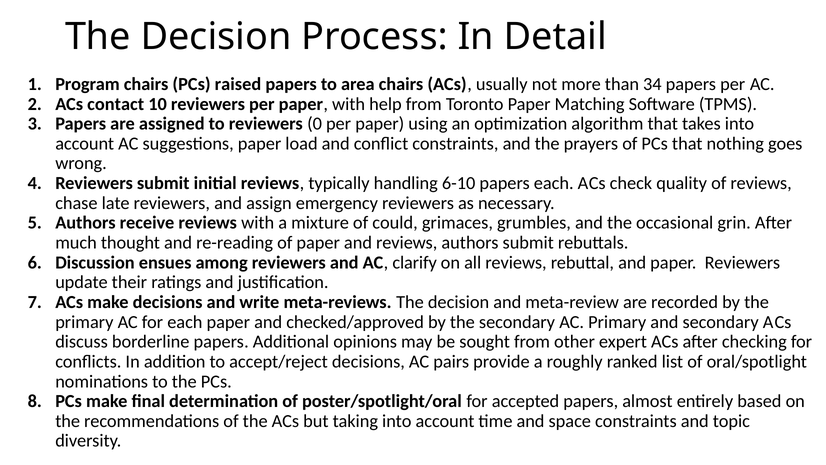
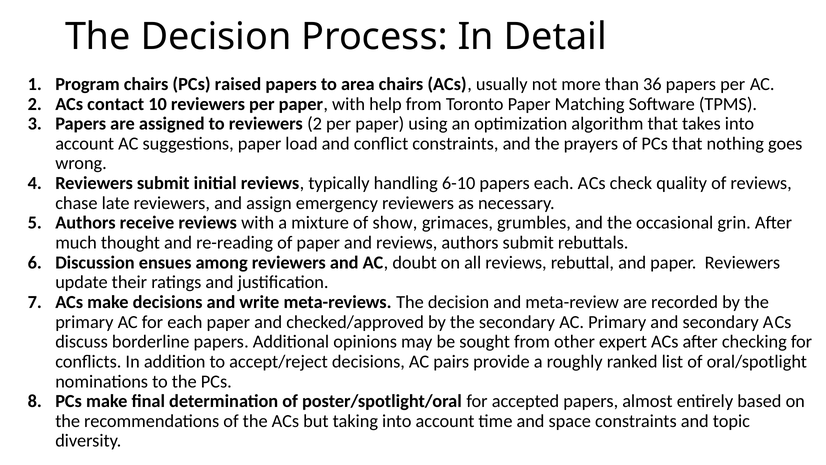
34: 34 -> 36 (652, 84)
reviewers 0: 0 -> 2 (315, 124)
could: could -> show (395, 223)
clarify: clarify -> doubt (415, 262)
